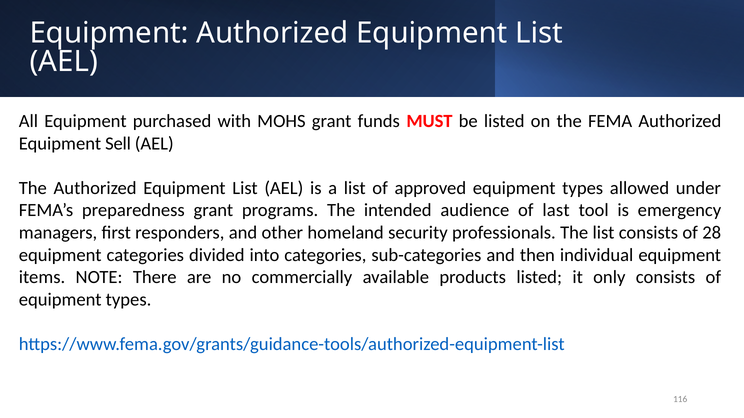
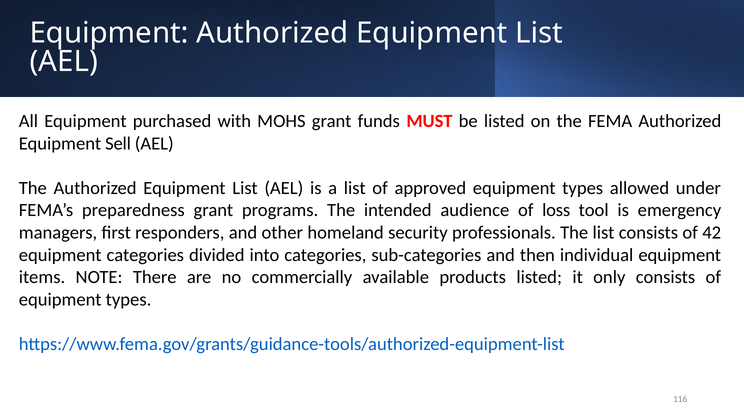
last: last -> loss (556, 211)
28: 28 -> 42 (712, 233)
